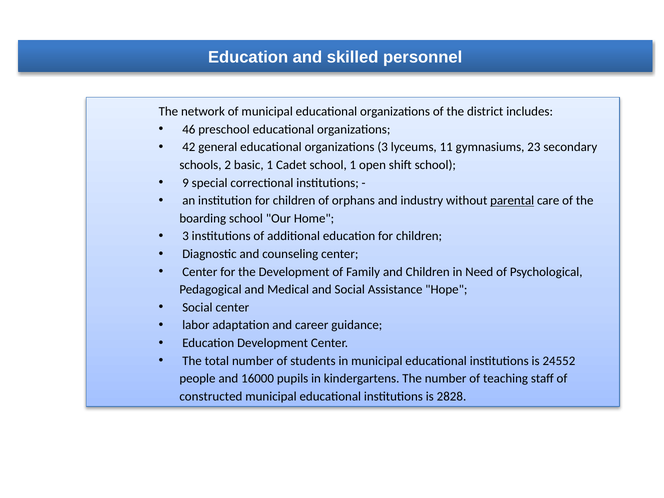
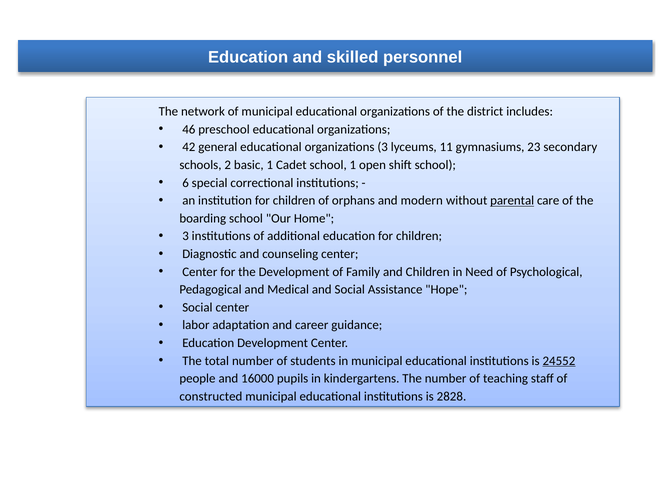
9: 9 -> 6 (186, 183)
industry: industry -> modern (422, 201)
24552 underline: none -> present (559, 361)
